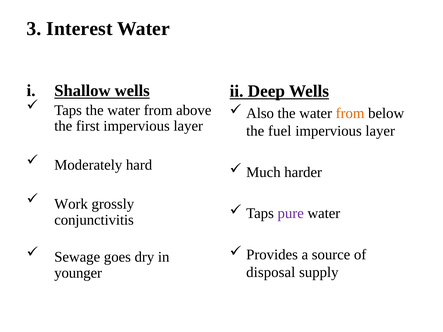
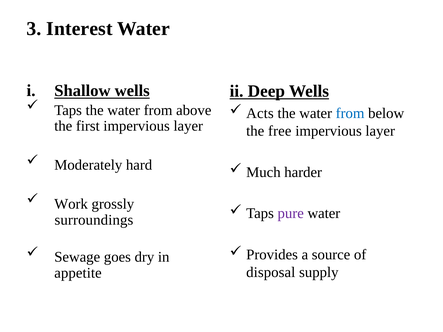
Also: Also -> Acts (260, 113)
from colour: orange -> blue (350, 113)
fuel: fuel -> free (280, 131)
conjunctivitis: conjunctivitis -> surroundings (94, 220)
younger: younger -> appetite (78, 273)
